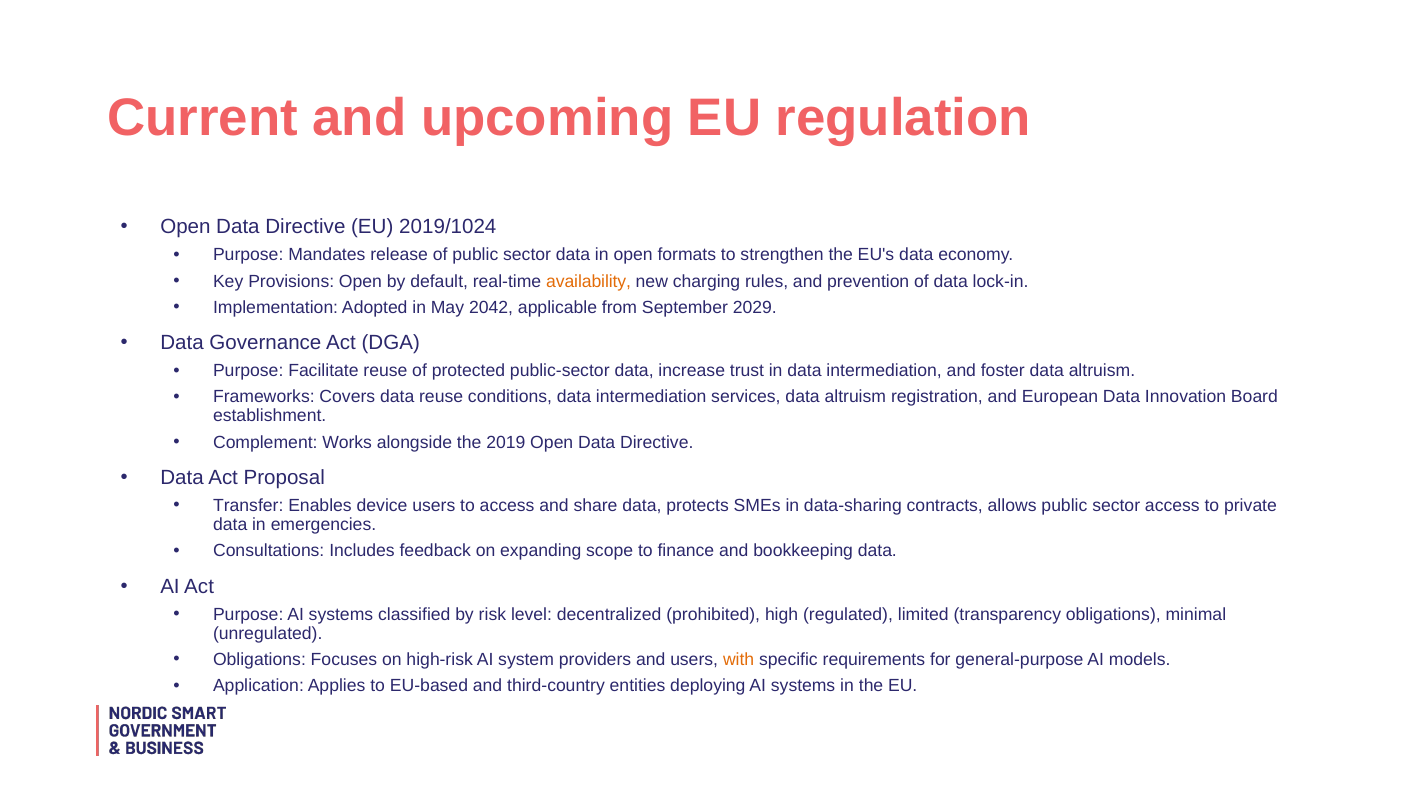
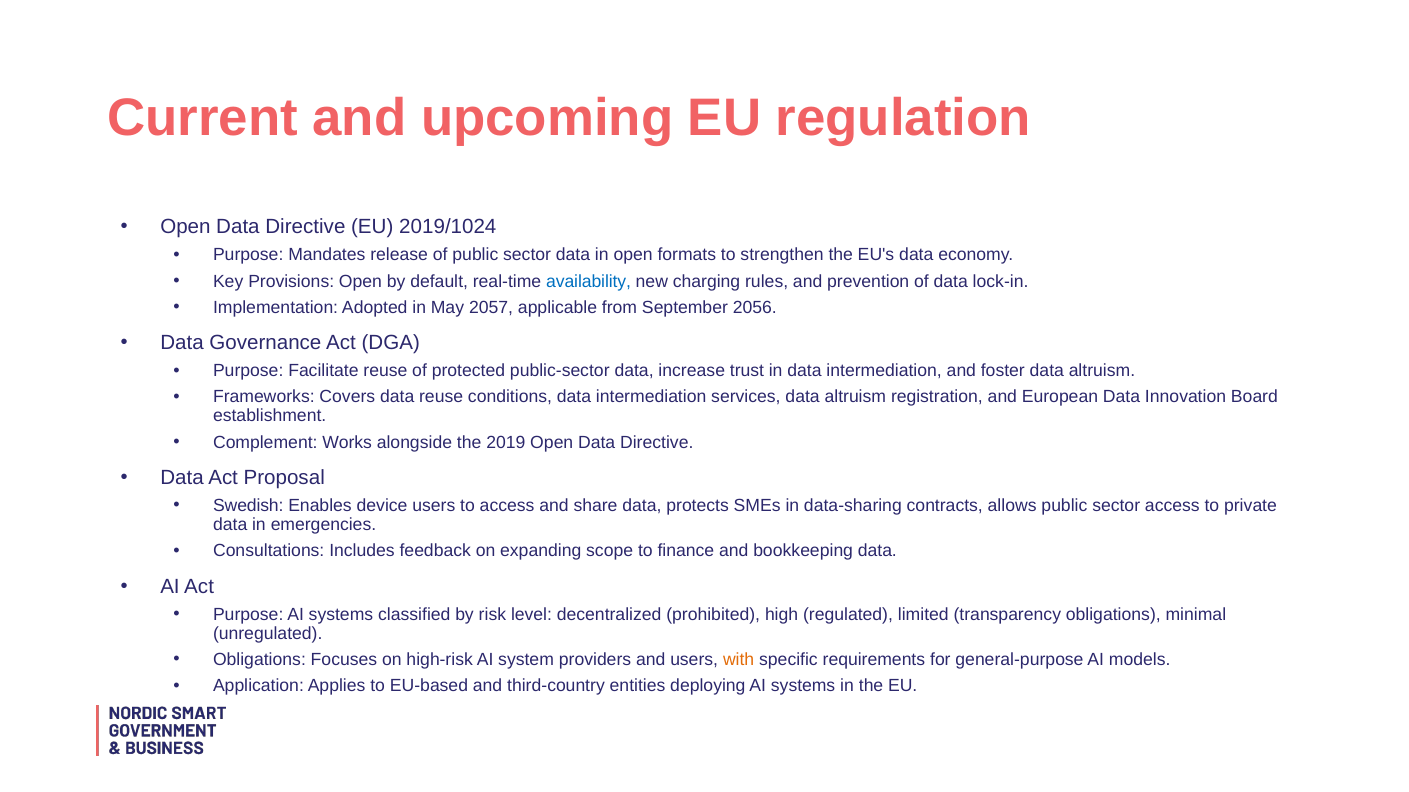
availability colour: orange -> blue (589, 282)
2042: 2042 -> 2057 (491, 308)
2029: 2029 -> 2056 (755, 308)
Transfer: Transfer -> Swedish (248, 506)
